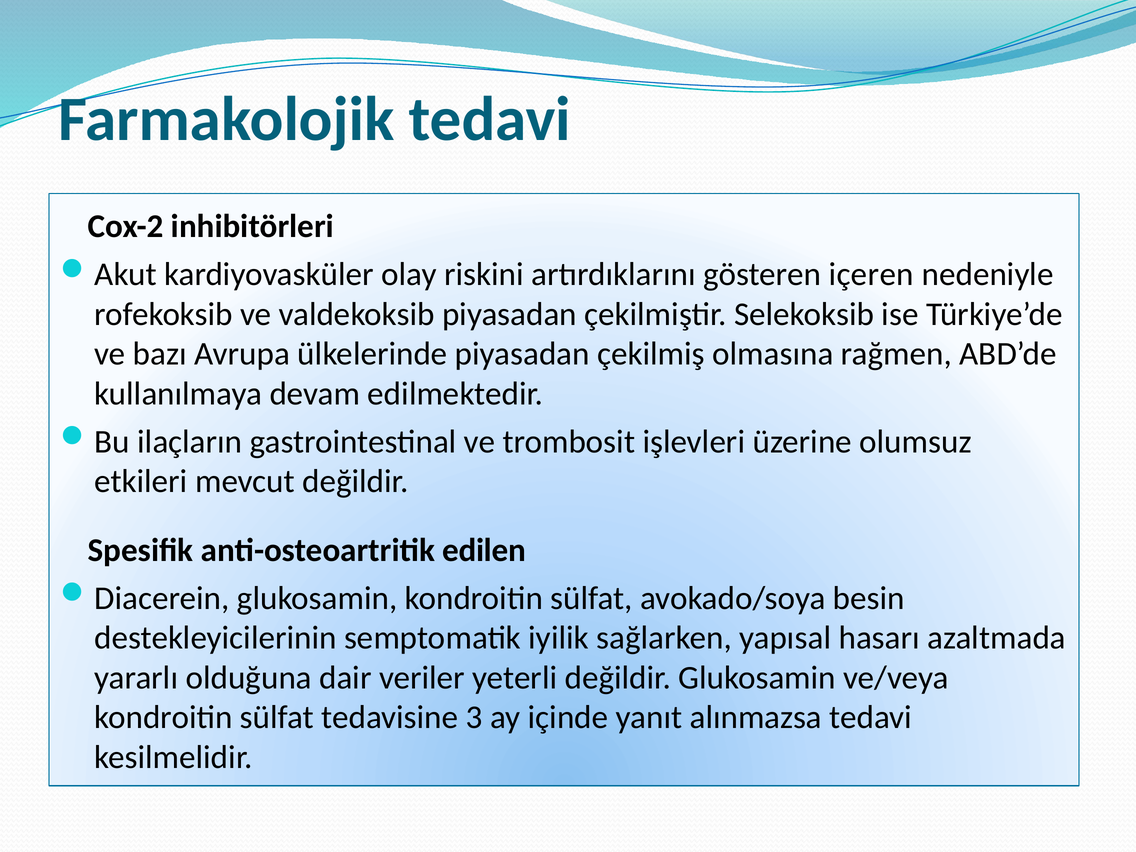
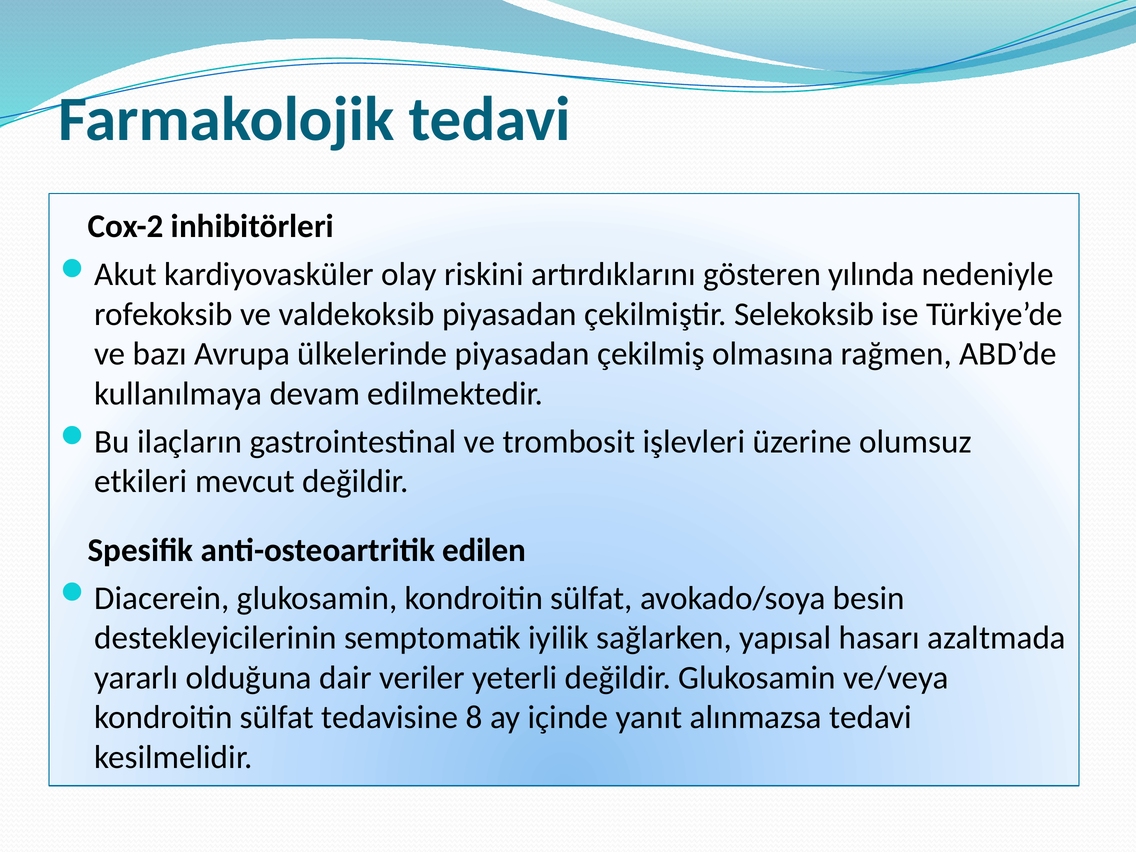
içeren: içeren -> yılında (872, 274)
3: 3 -> 8 (474, 717)
